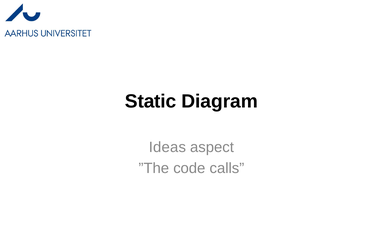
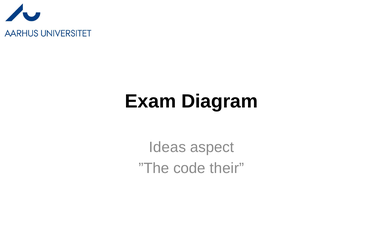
Static: Static -> Exam (151, 101)
calls: calls -> their (227, 168)
